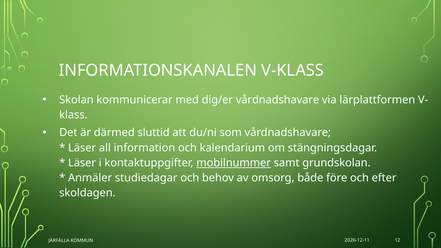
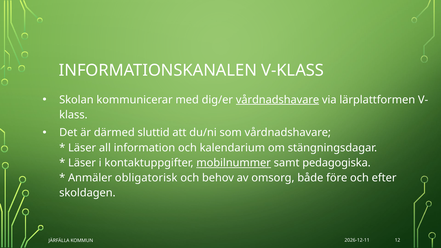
vårdnadshavare underline: none -> present (277, 100)
grundskolan: grundskolan -> pedagogiska (336, 163)
studiedagar: studiedagar -> obligatorisk (146, 178)
